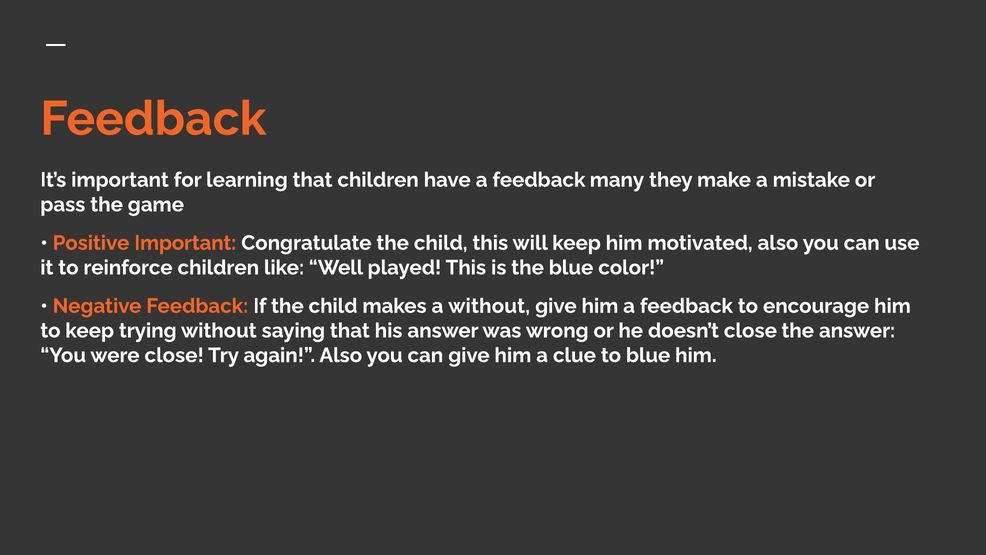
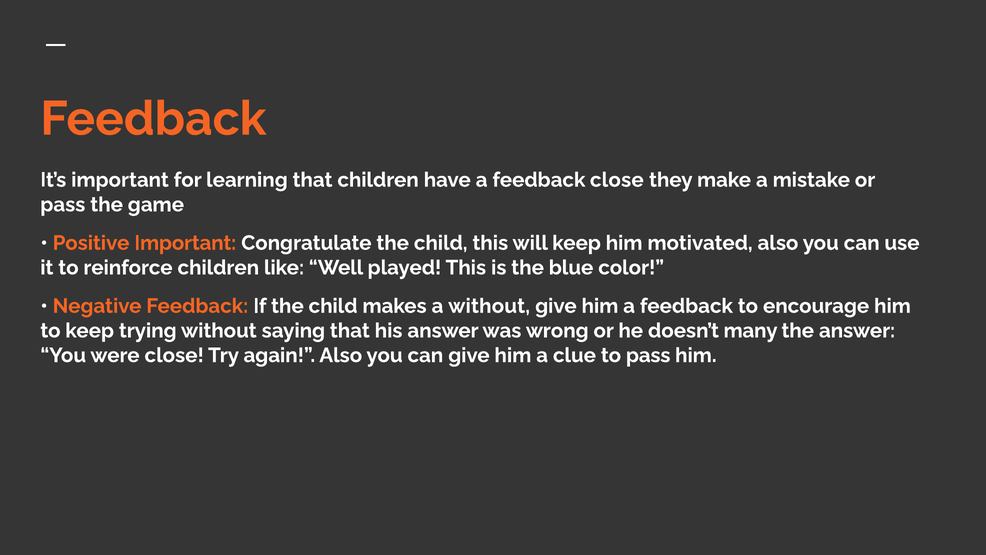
feedback many: many -> close (617, 180)
doesn’t close: close -> many (751, 330)
to blue: blue -> pass (648, 355)
